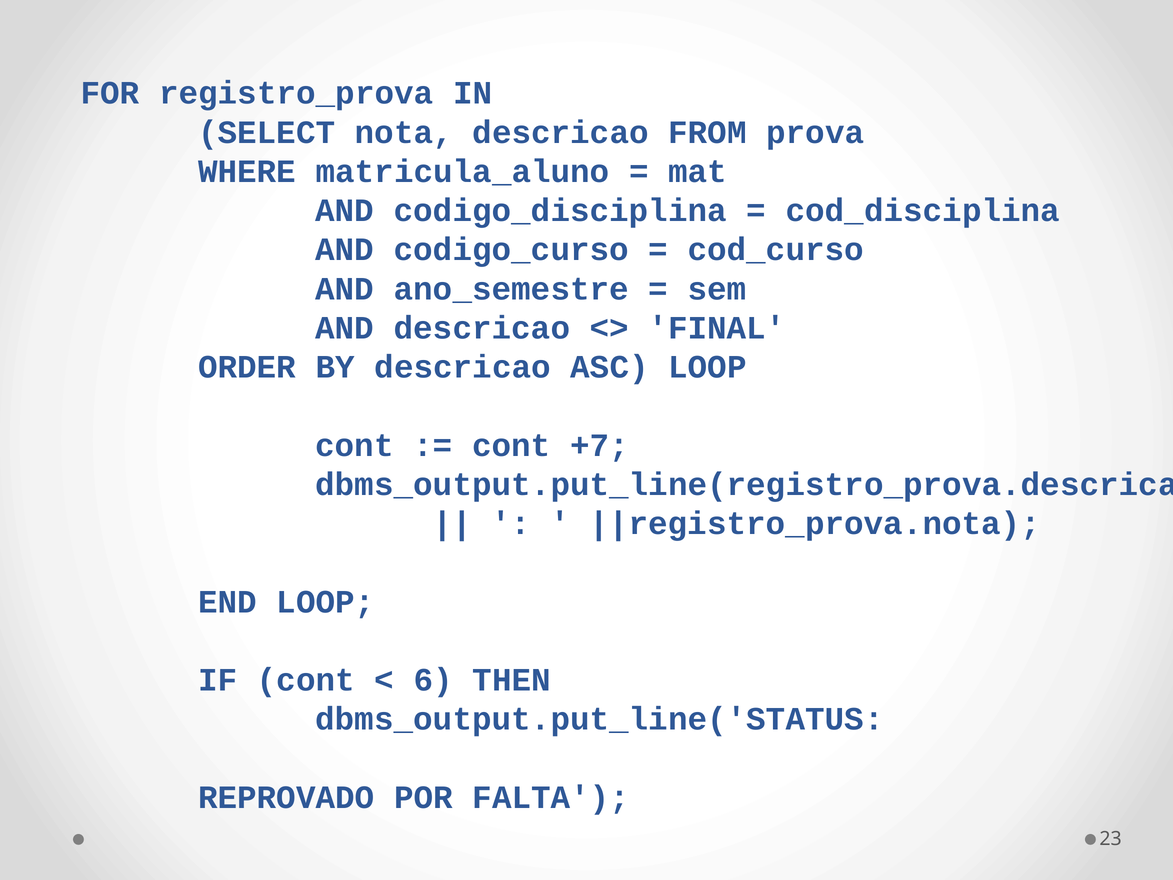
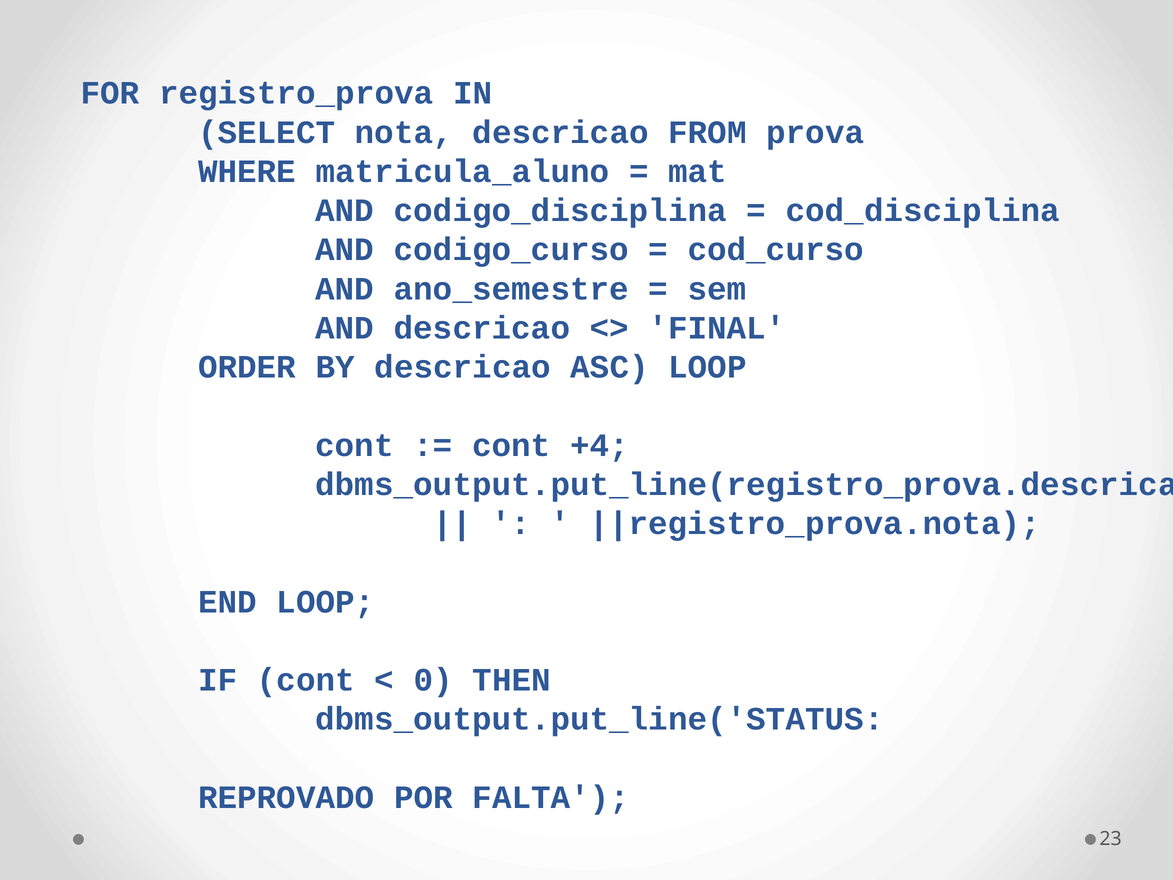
+7: +7 -> +4 (599, 445)
6: 6 -> 0 (433, 680)
